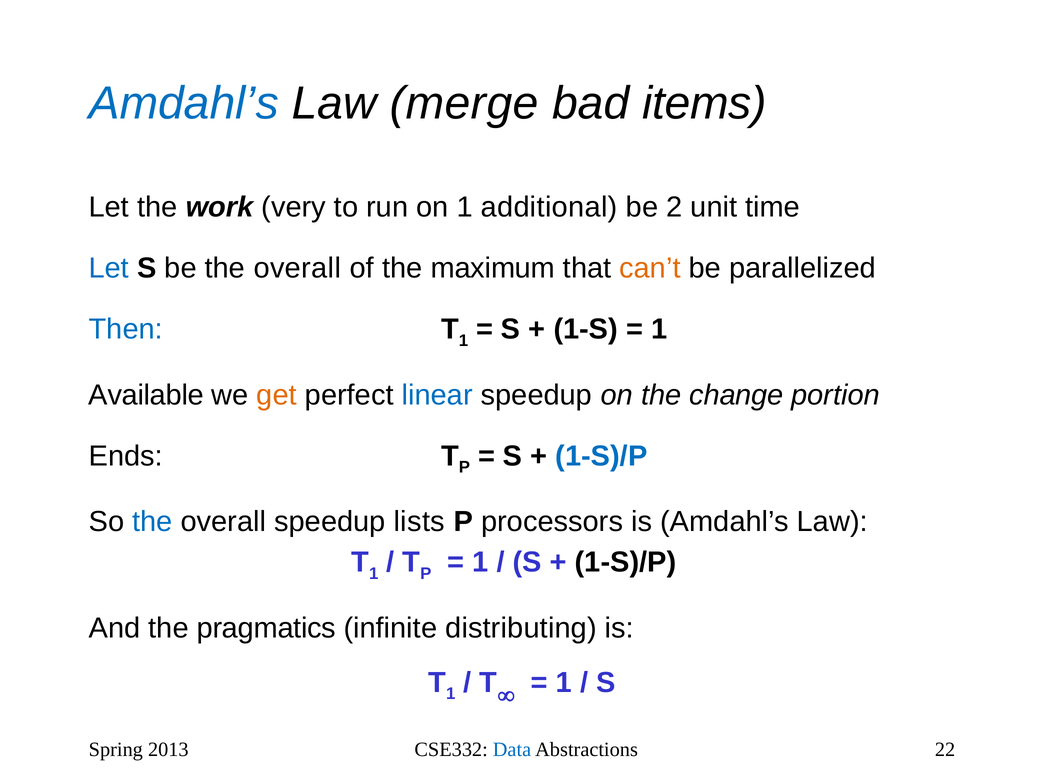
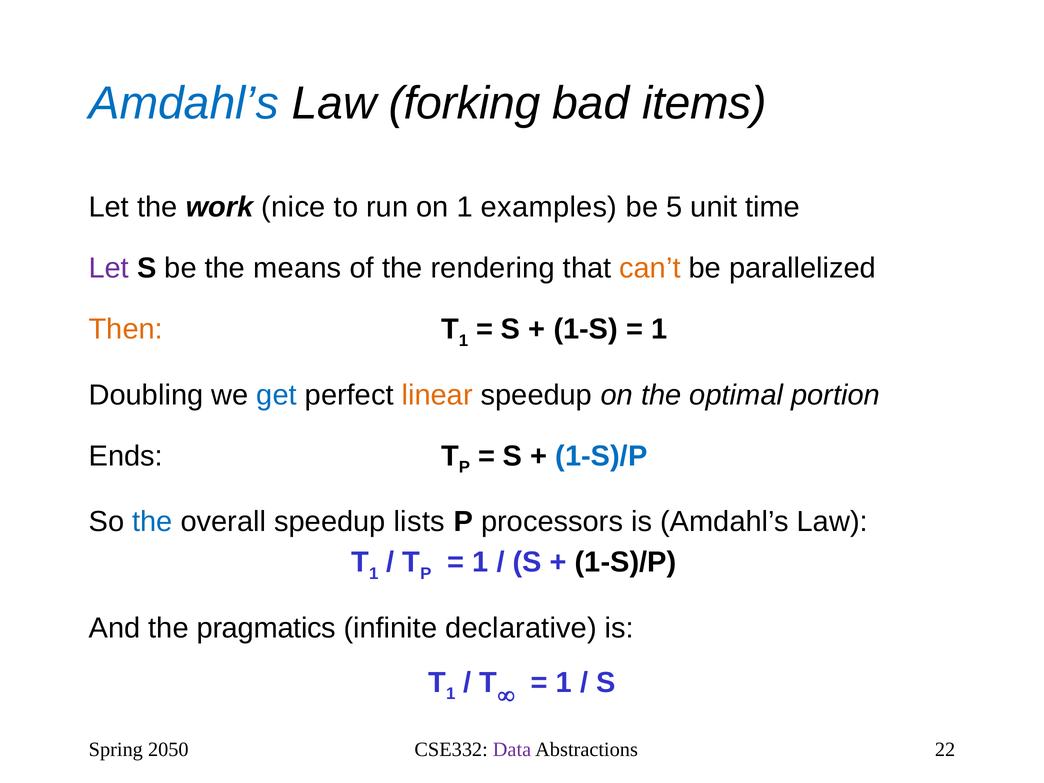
merge: merge -> forking (465, 103)
very: very -> nice (293, 207)
additional: additional -> examples (549, 207)
2: 2 -> 5 (674, 207)
Let colour: blue -> purple (109, 268)
be the overall: overall -> means (297, 268)
maximum: maximum -> rendering (493, 268)
Then colour: blue -> orange (126, 329)
Available: Available -> Doubling (146, 395)
get colour: orange -> blue (277, 395)
linear colour: blue -> orange (437, 395)
change: change -> optimal (736, 395)
distributing: distributing -> declarative (521, 628)
2013: 2013 -> 2050 (168, 750)
Data colour: blue -> purple (512, 750)
